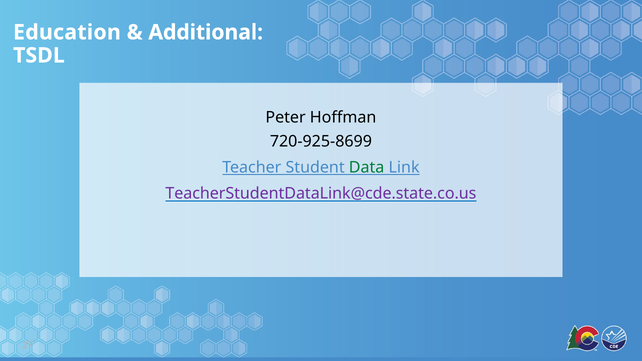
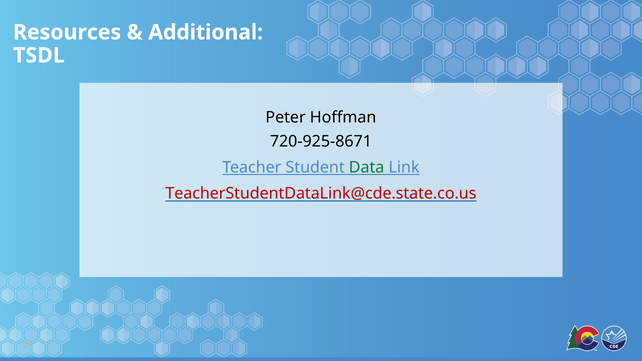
Education: Education -> Resources (67, 32)
720-925-8699: 720-925-8699 -> 720-925-8671 (321, 141)
TeacherStudentDataLink@cde.state.co.us colour: purple -> red (321, 194)
